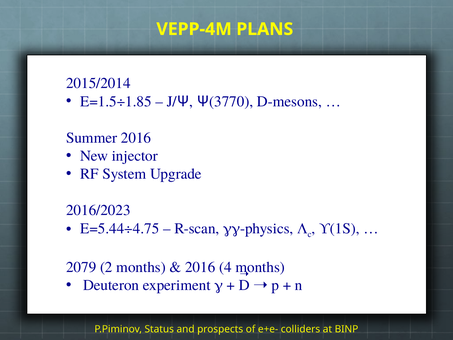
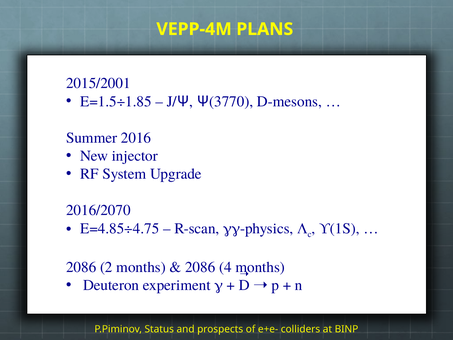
2015/2014: 2015/2014 -> 2015/2001 (98, 83)
2016/2023: 2016/2023 -> 2016/2070 (98, 210)
E=5.44÷4.75: E=5.44÷4.75 -> E=4.85÷4.75 (120, 228)
2079: 2079 -> 2086 (81, 267)
2016: 2016 -> 2086 (200, 267)
